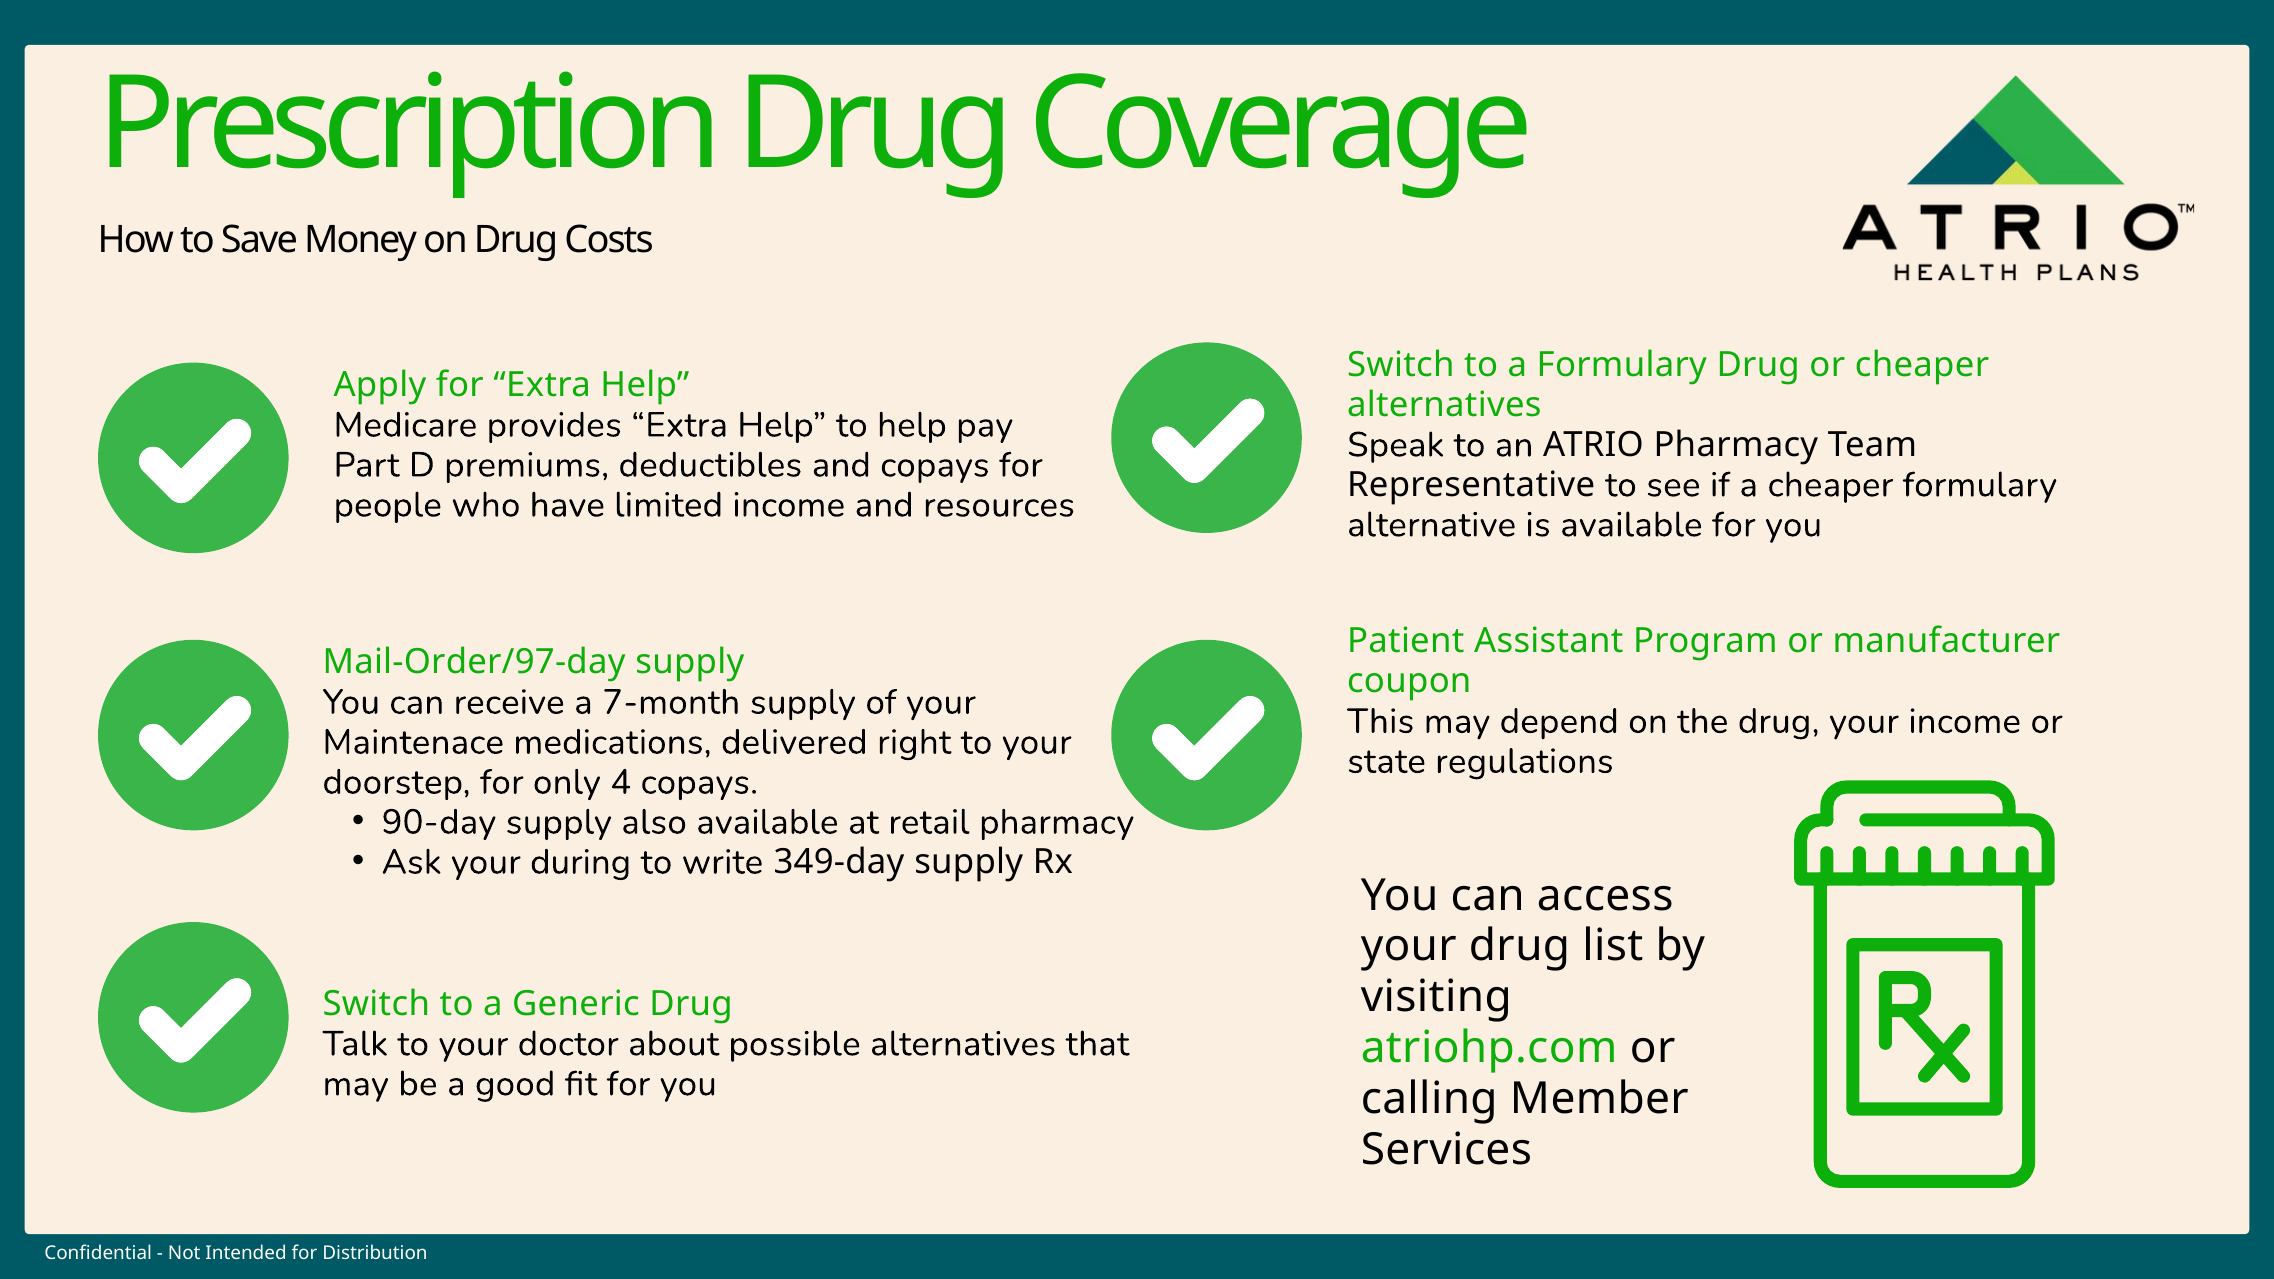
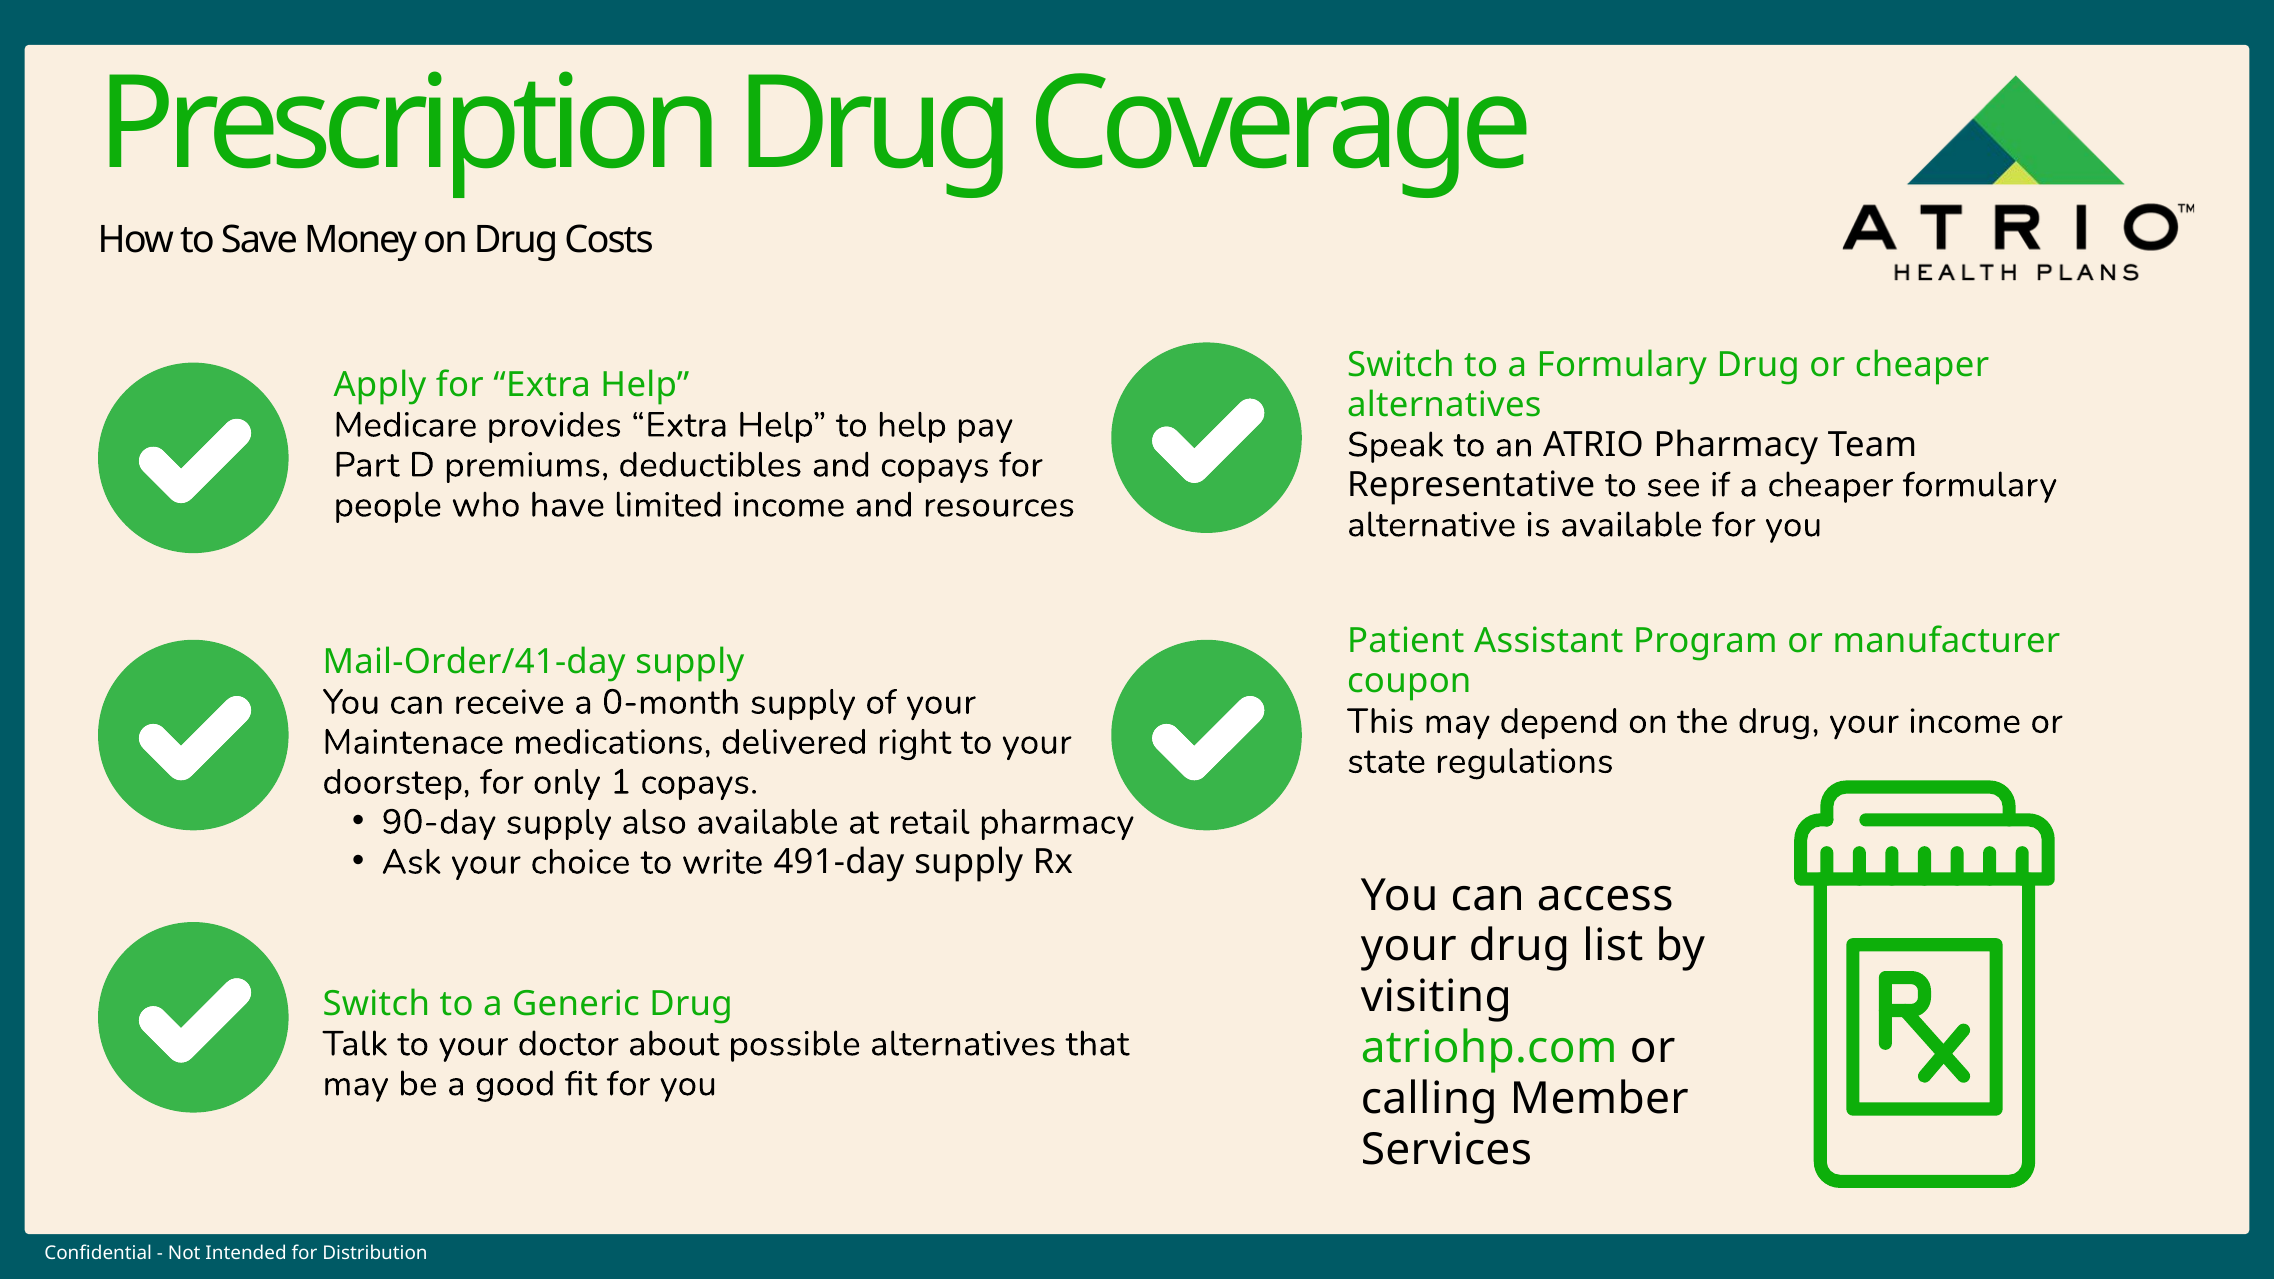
Mail-Order/97-day: Mail-Order/97-day -> Mail-Order/41-day (474, 662)
7-month: 7-month -> 0-month (671, 702)
4: 4 -> 1 (621, 782)
during: during -> choice (581, 862)
349-day: 349-day -> 491-day (839, 862)
